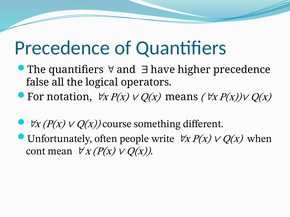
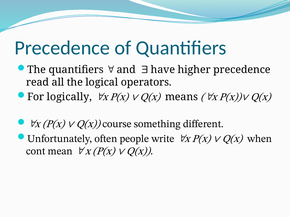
false: false -> read (38, 82)
notation: notation -> logically (69, 97)
